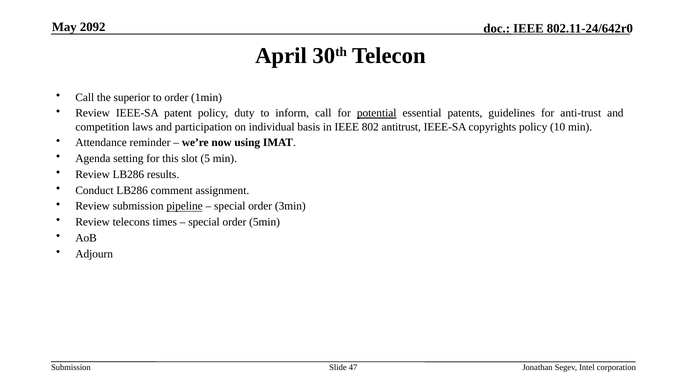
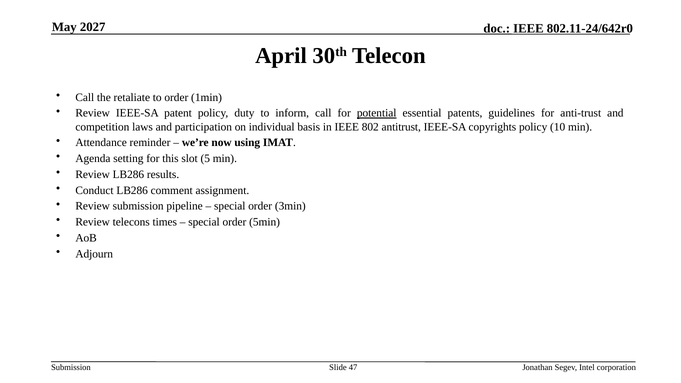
2092: 2092 -> 2027 (93, 27)
superior: superior -> retaliate (132, 97)
pipeline underline: present -> none (185, 206)
